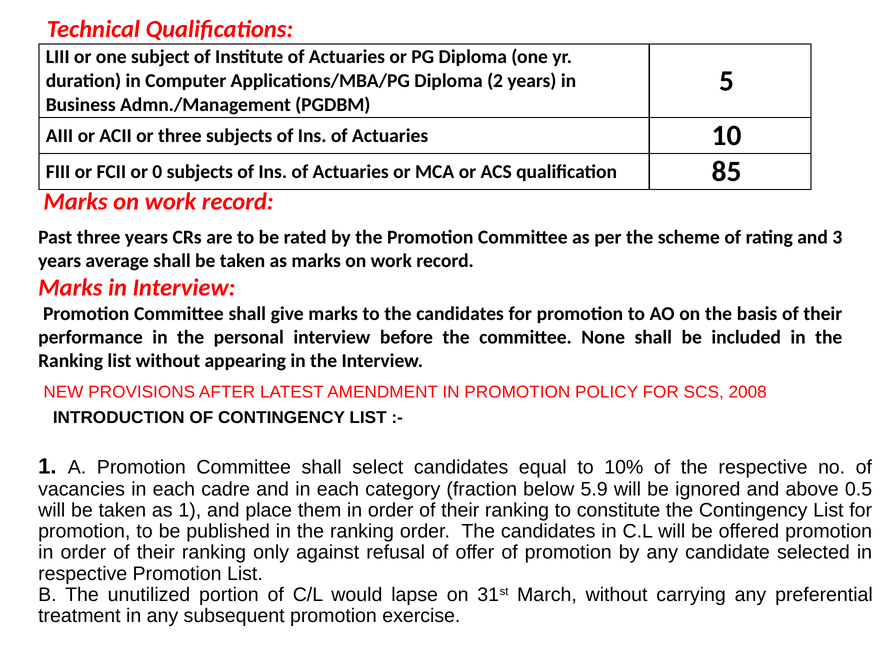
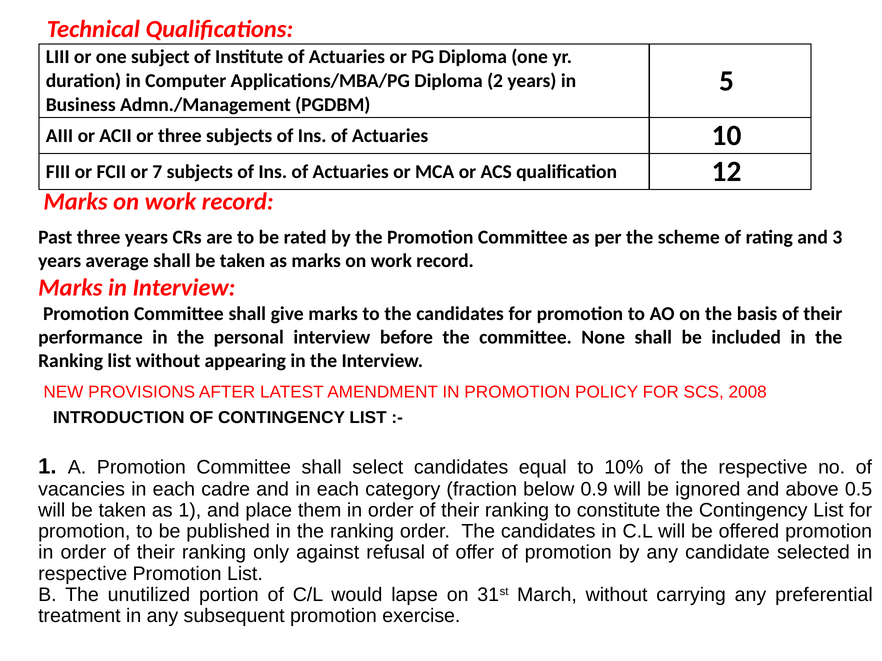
0: 0 -> 7 (157, 172)
85: 85 -> 12 (727, 172)
5.9: 5.9 -> 0.9 (594, 489)
